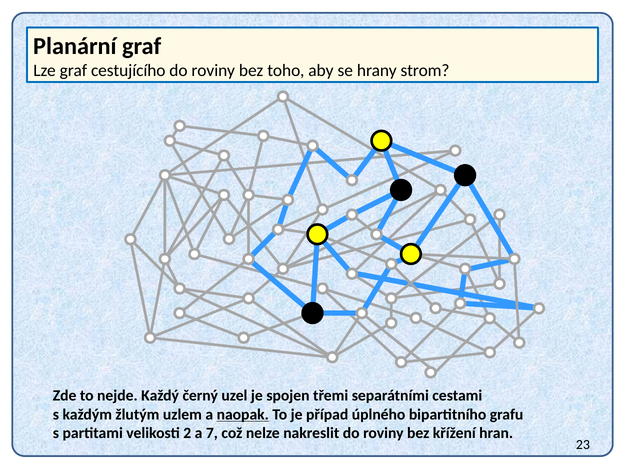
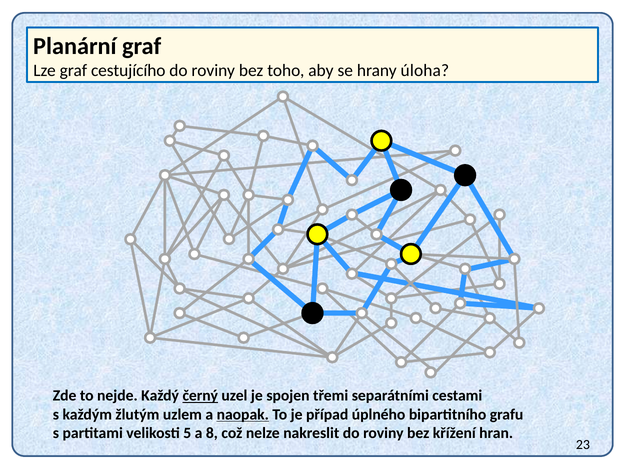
strom: strom -> úloha (425, 70)
černý underline: none -> present (200, 396)
2: 2 -> 5 (187, 433)
7: 7 -> 8 (212, 433)
